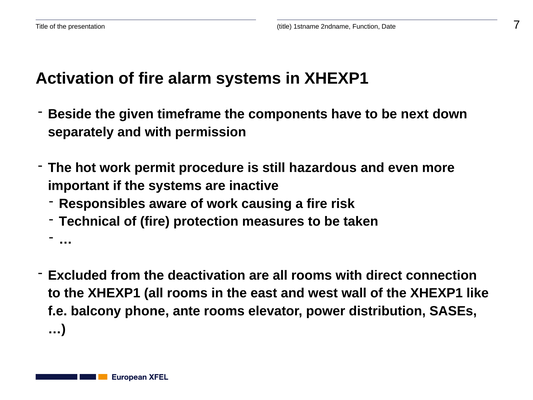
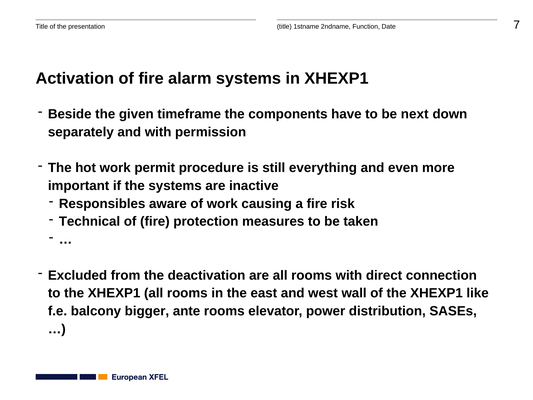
hazardous: hazardous -> everything (323, 168)
phone: phone -> bigger (147, 311)
